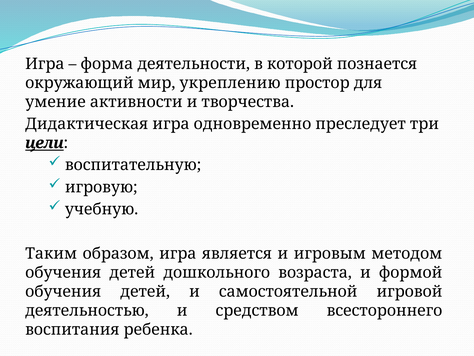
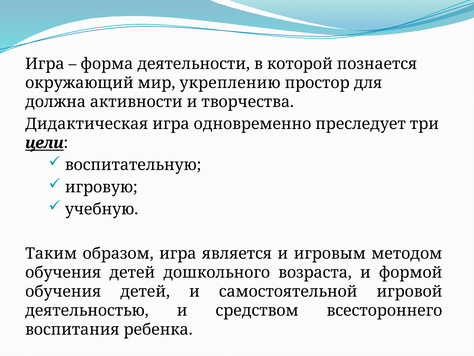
умение: умение -> должна (56, 102)
